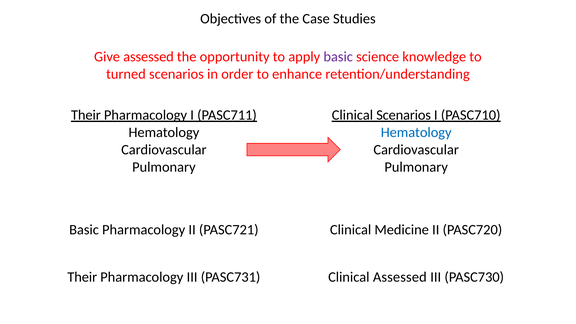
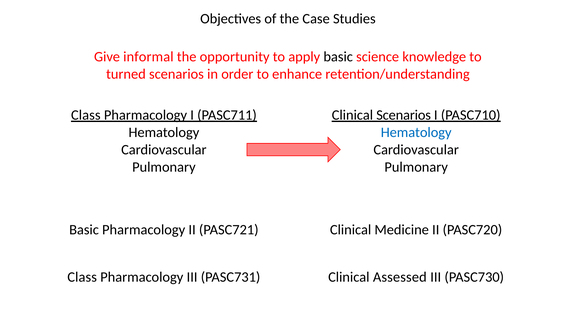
Give assessed: assessed -> informal (148, 57)
basic colour: purple -> black (338, 57)
Their: Their -> Class (86, 115)
Their: Their -> Class (82, 277)
